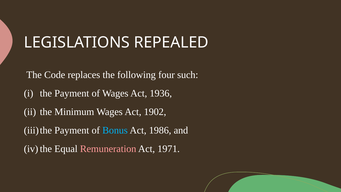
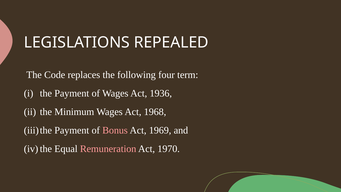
such: such -> term (188, 75)
1902: 1902 -> 1968 (155, 112)
Bonus colour: light blue -> pink (115, 130)
1986: 1986 -> 1969 (160, 130)
1971: 1971 -> 1970 (169, 149)
